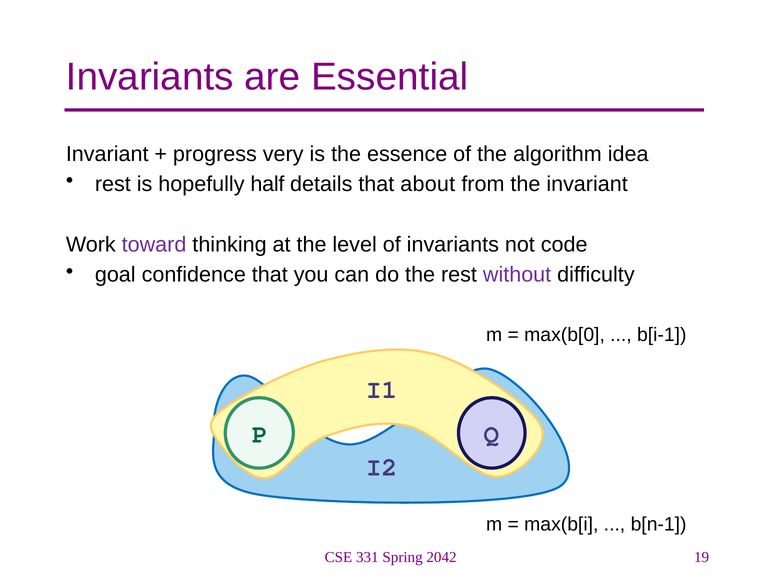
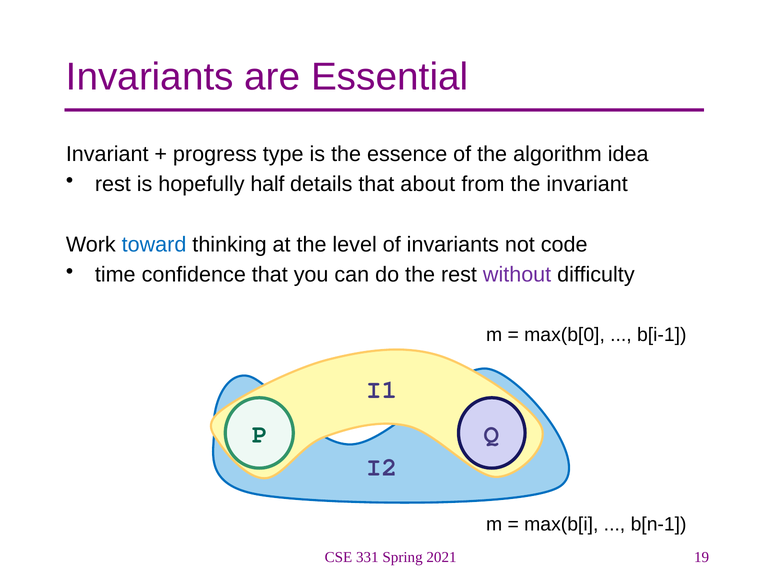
very: very -> type (283, 154)
toward colour: purple -> blue (154, 244)
goal: goal -> time (115, 275)
2042: 2042 -> 2021 (442, 556)
